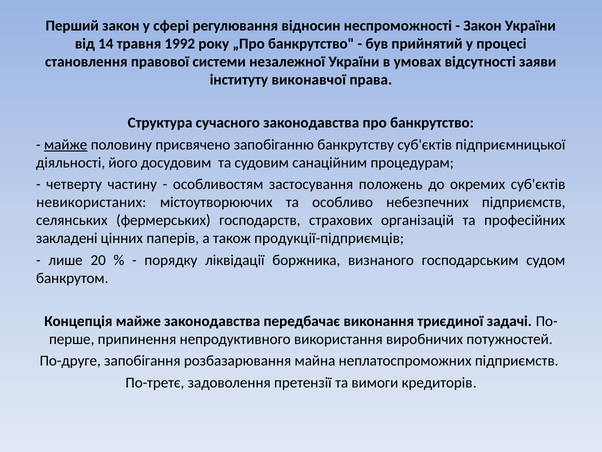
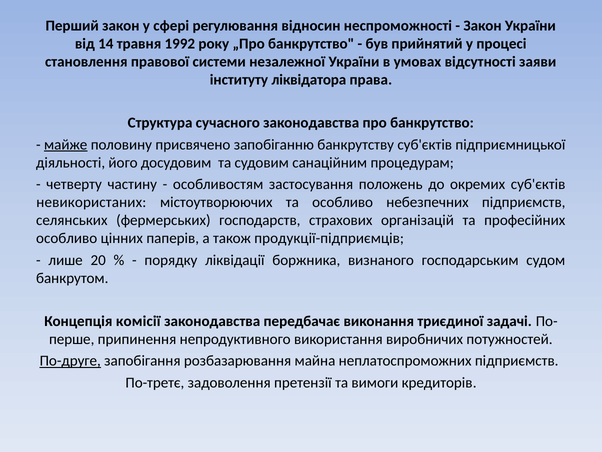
виконавчої: виконавчої -> ліквідатора (309, 80)
закладені: закладені -> особливо (67, 238)
Концепція майже: майже -> комісії (138, 321)
По-друге underline: none -> present (70, 361)
